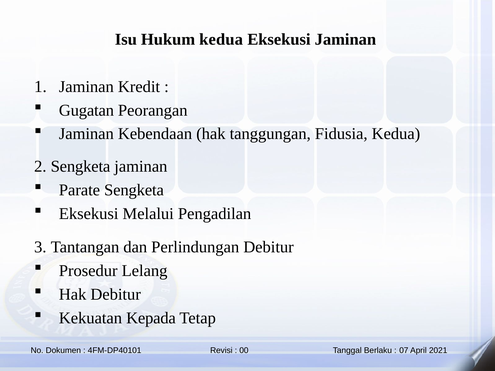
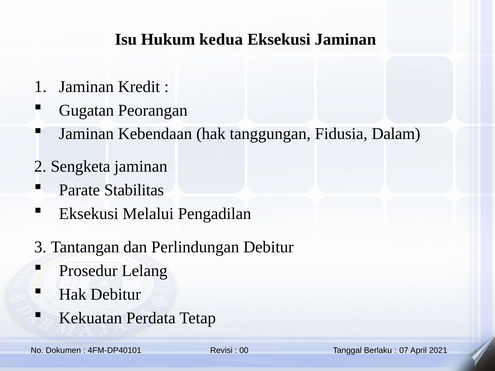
Fidusia Kedua: Kedua -> Dalam (396, 134)
Parate Sengketa: Sengketa -> Stabilitas (134, 190)
Kepada: Kepada -> Perdata (151, 318)
